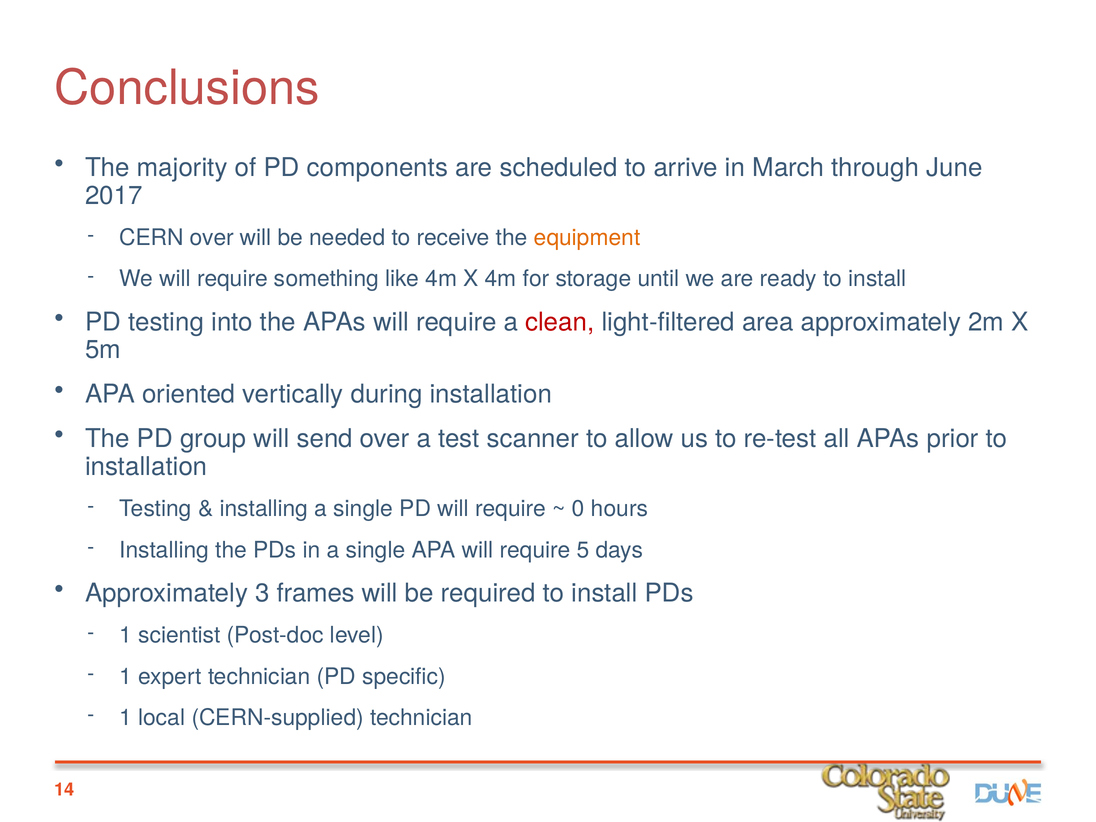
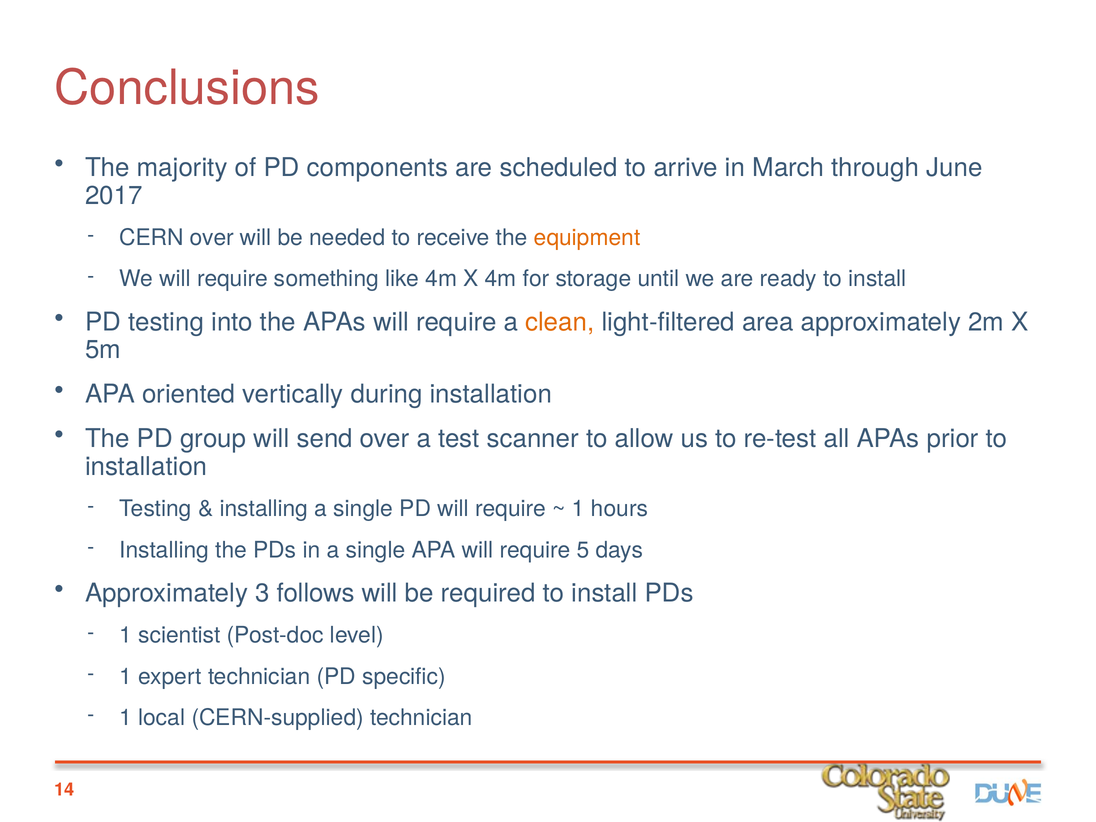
clean colour: red -> orange (560, 322)
0: 0 -> 1 (578, 509)
frames: frames -> follows (316, 593)
